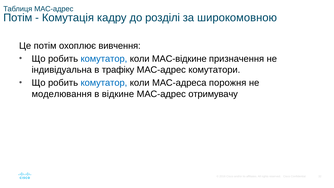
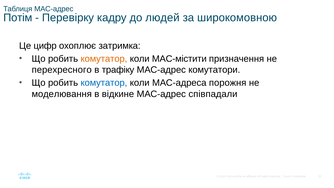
Комутація: Комутація -> Перевірку (68, 18)
розділі: розділі -> людей (162, 18)
Це потім: потім -> цифр (45, 46)
вивчення: вивчення -> затримка (120, 46)
комутатор colour: blue -> orange (104, 59)
МАС-відкине: МАС-відкине -> МАС-містити (179, 59)
індивідуальна: індивідуальна -> перехресного (62, 70)
отримувачу: отримувачу -> співпадали (213, 94)
